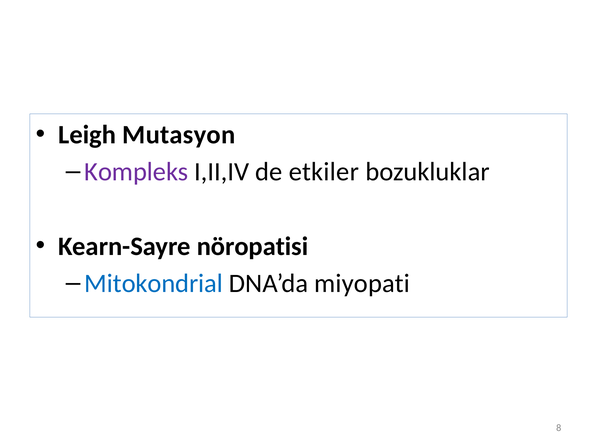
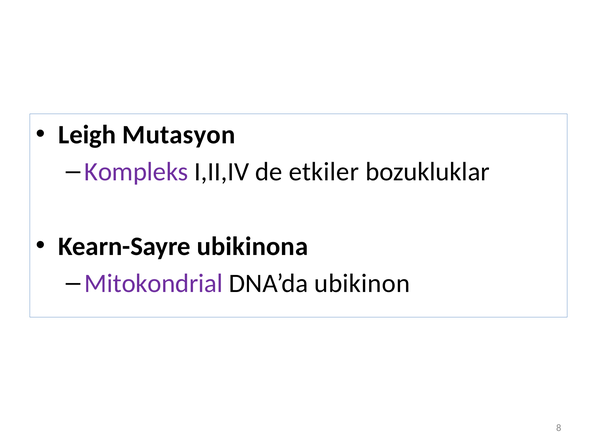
nöropatisi: nöropatisi -> ubikinona (252, 246)
Mitokondrial colour: blue -> purple (154, 283)
miyopati: miyopati -> ubikinon (362, 283)
